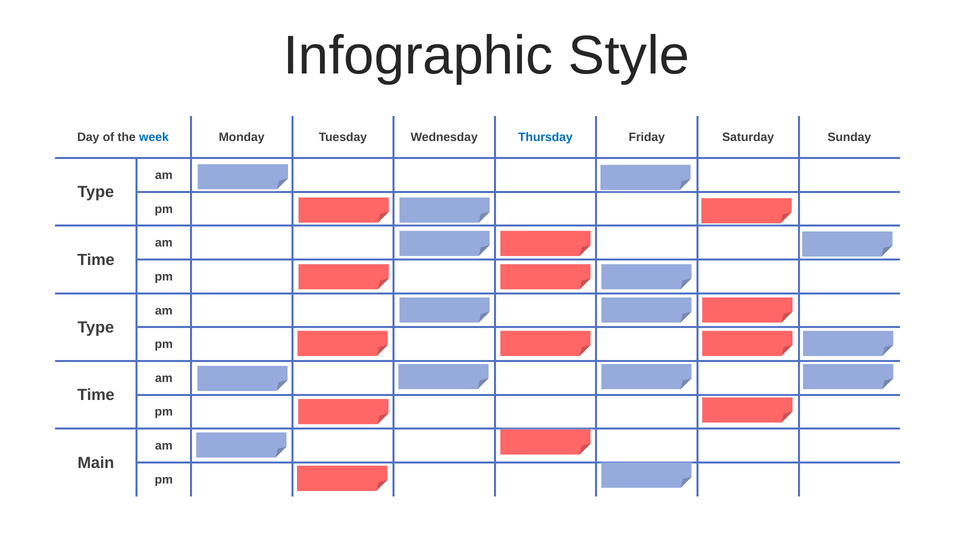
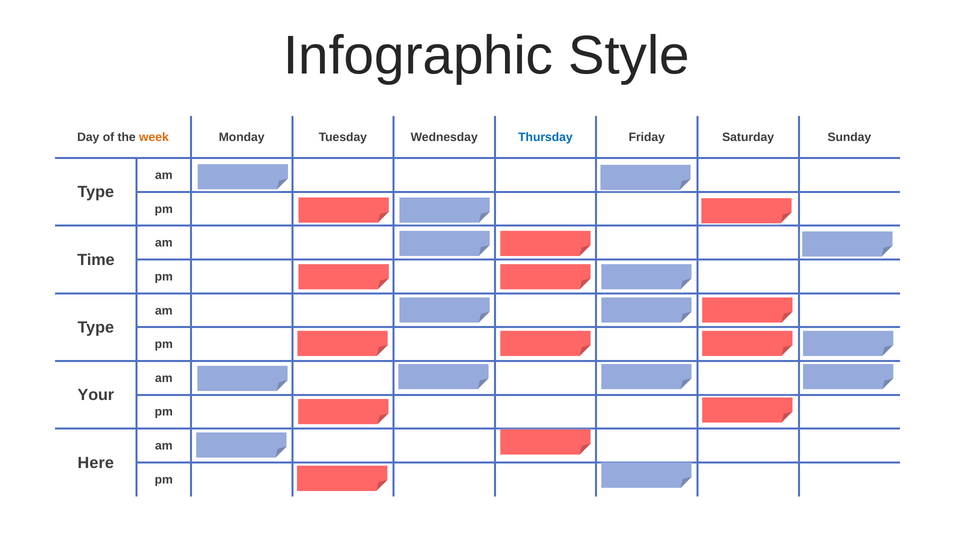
week colour: blue -> orange (154, 137)
Time: Time -> Your (96, 395)
Main: Main -> Here (96, 463)
